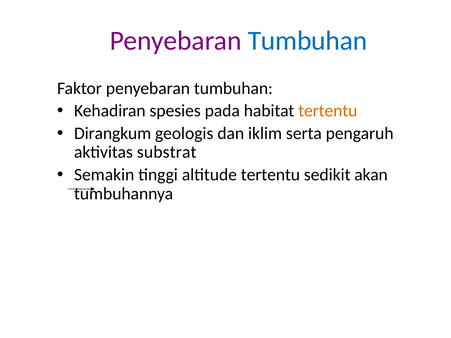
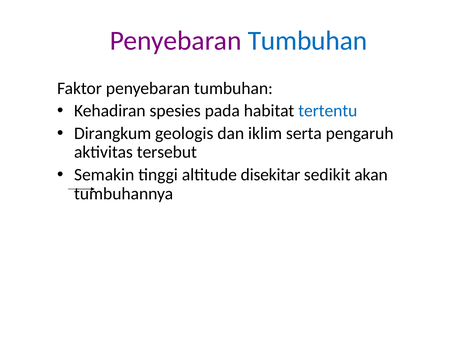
tertentu colour: orange -> blue (328, 111)
substrat: substrat -> tersebut (167, 152)
altitude tertentu: tertentu -> disekitar (271, 175)
